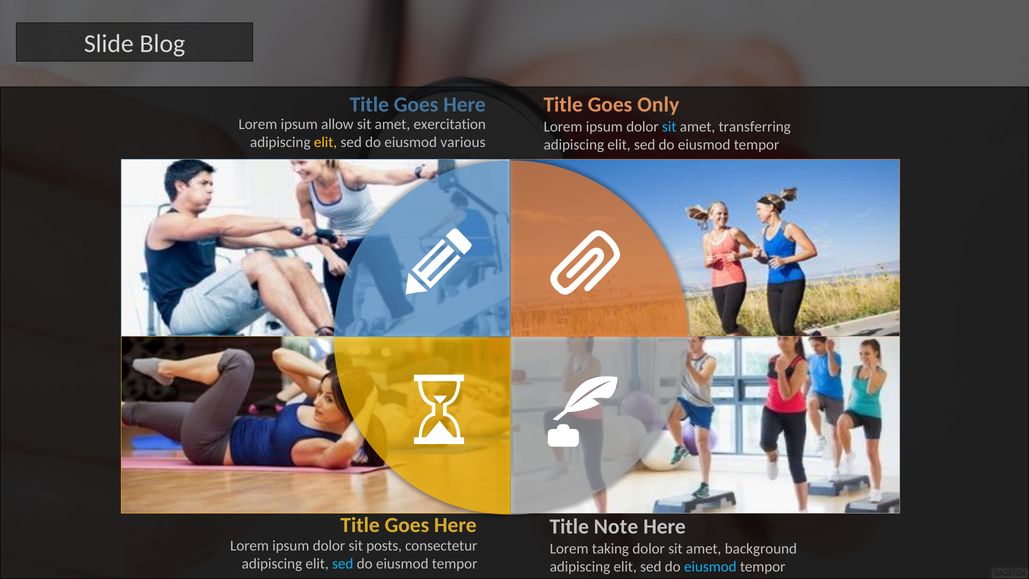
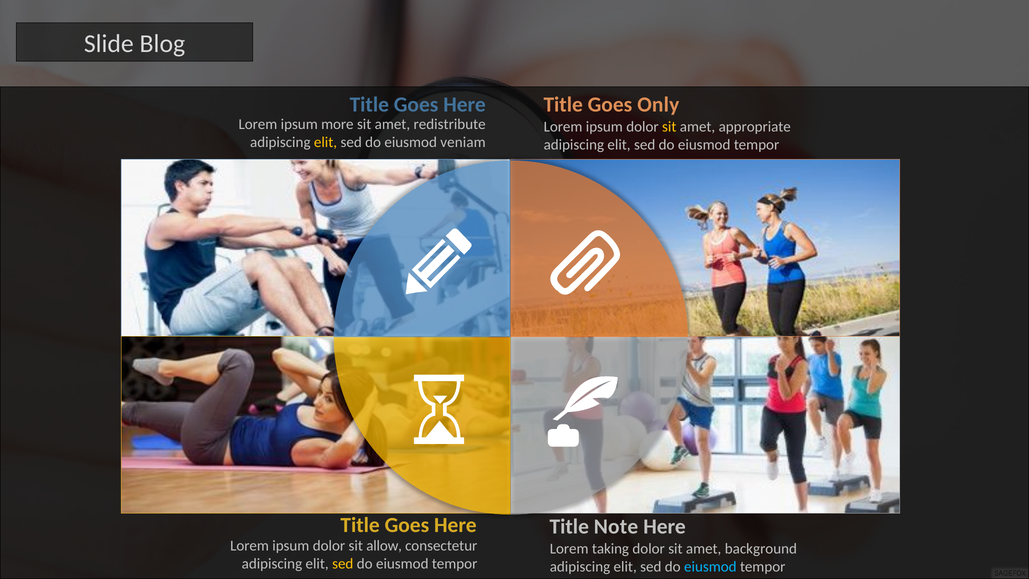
allow: allow -> more (337, 124)
exercitation: exercitation -> redistribute (450, 124)
sit colour: light blue -> yellow (669, 127)
transferring: transferring -> appropriate (755, 127)
various: various -> veniam (463, 142)
posts: posts -> allow (384, 546)
sed colour: light blue -> yellow (343, 564)
